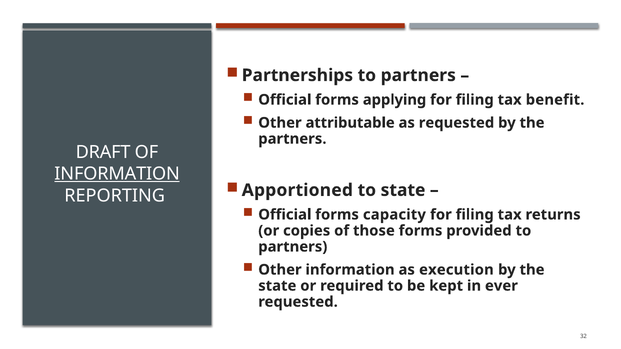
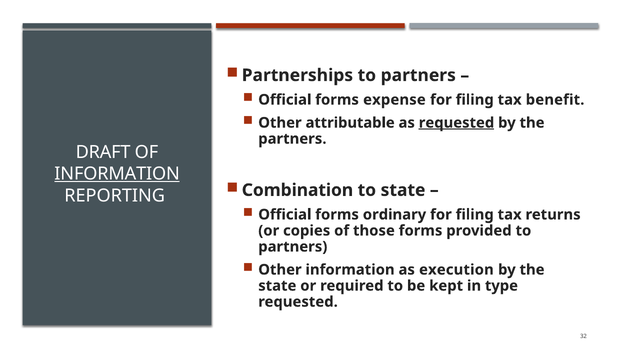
applying: applying -> expense (394, 100)
requested underline: none -> present (456, 123)
Apportioned: Apportioned -> Combination (297, 190)
capacity: capacity -> ordinary (394, 215)
ever: ever -> type (501, 286)
